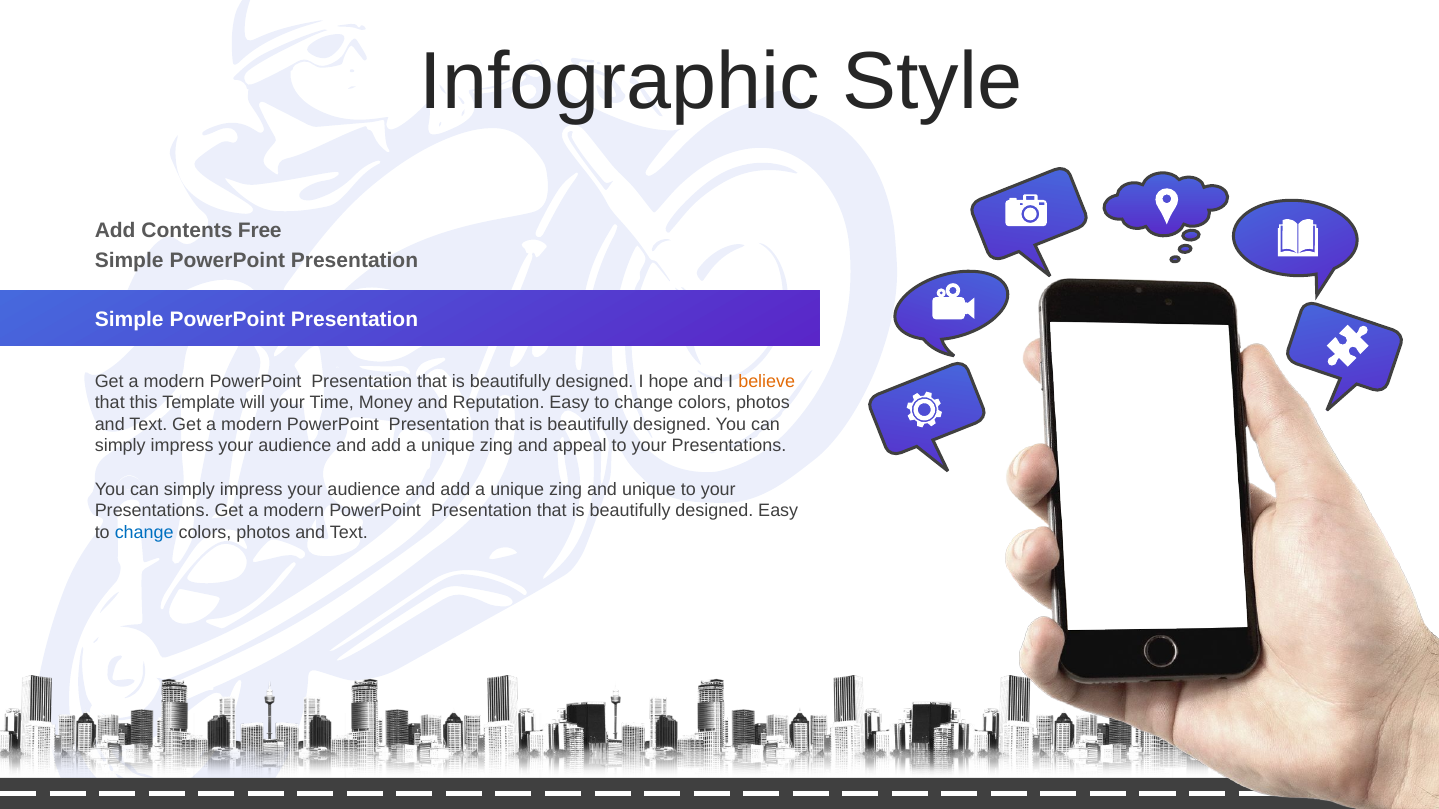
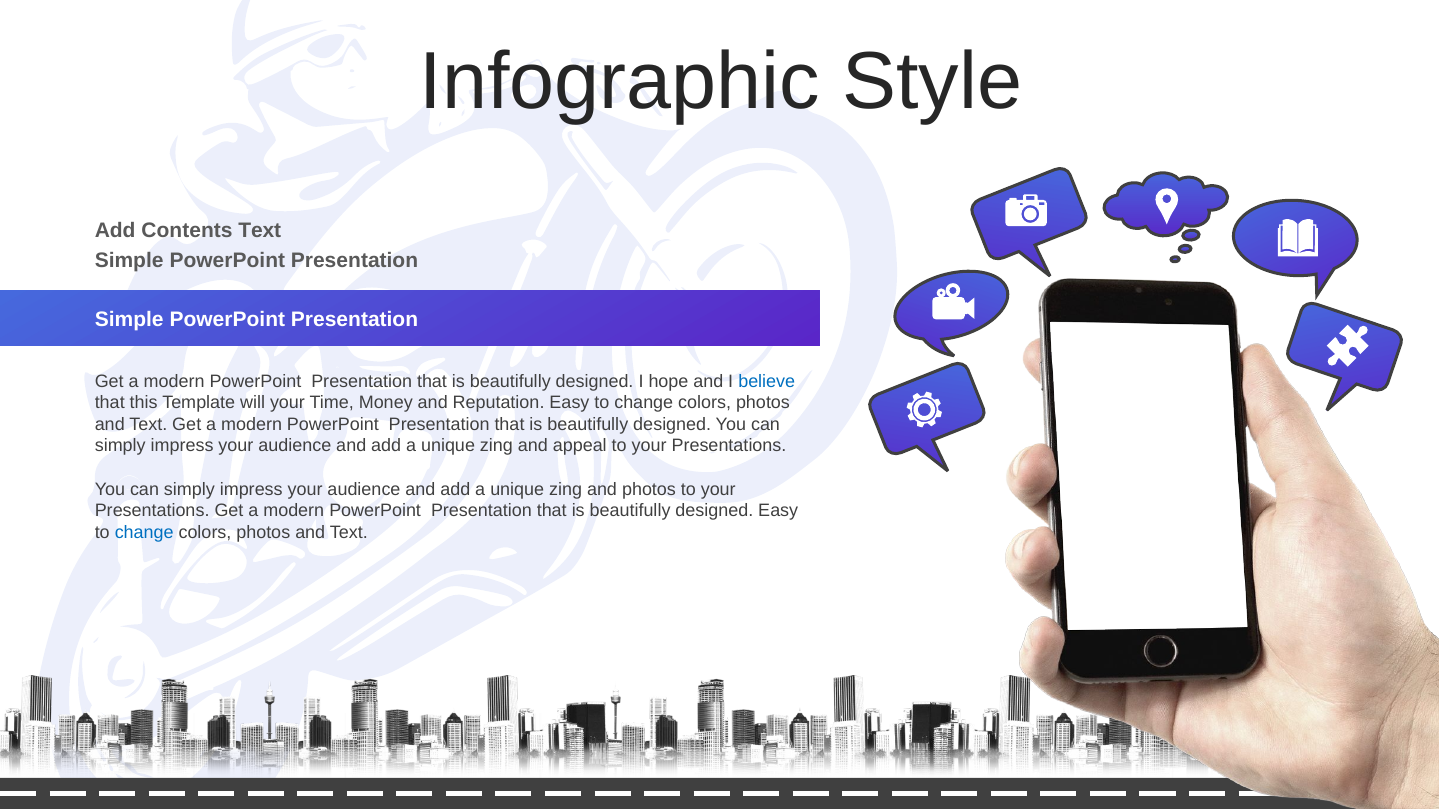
Contents Free: Free -> Text (260, 231)
believe colour: orange -> blue (767, 381)
and unique: unique -> photos (649, 489)
